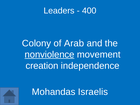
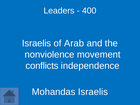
Colony: Colony -> Israelis (37, 43)
nonviolence underline: present -> none (50, 55)
creation: creation -> conflicts (42, 66)
